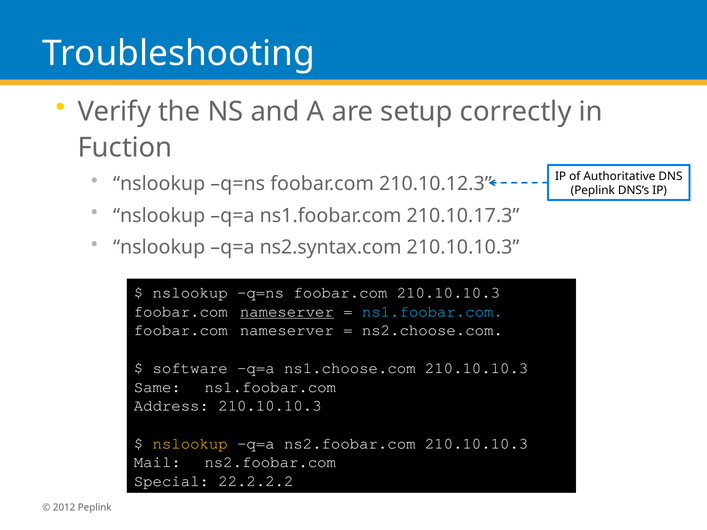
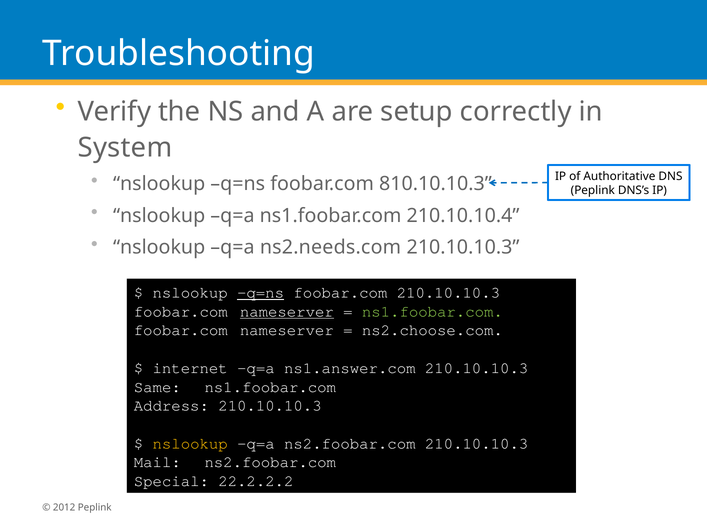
Fuction: Fuction -> System (125, 148)
210.10.12.3: 210.10.12.3 -> 810.10.10.3 (435, 184)
210.10.17.3: 210.10.17.3 -> 210.10.10.4 (463, 216)
ns2.syntax.com: ns2.syntax.com -> ns2.needs.com (330, 247)
q=ns underline: none -> present (261, 293)
ns1.foobar.com colour: light blue -> light green (432, 312)
software: software -> internet (190, 368)
ns1.choose.com: ns1.choose.com -> ns1.answer.com (350, 368)
